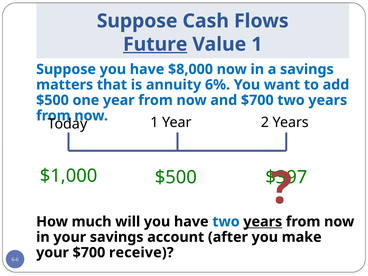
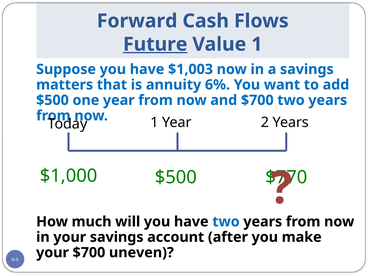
Suppose: Suppose -> Forward (137, 21)
$8,000: $8,000 -> $1,003 (190, 69)
$397: $397 -> $770 (286, 177)
years underline: present -> none (263, 222)
receive: receive -> uneven (141, 253)
